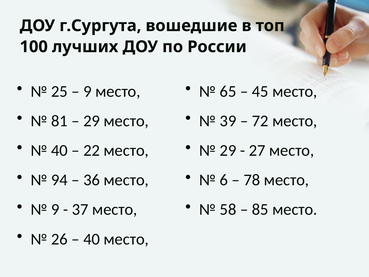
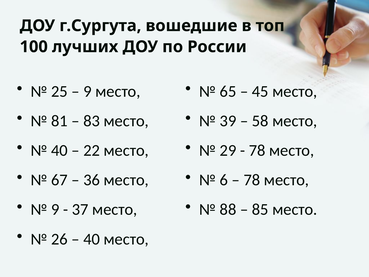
29: 29 -> 83 (92, 121)
72: 72 -> 58 (260, 121)
27: 27 -> 78 (257, 150)
94: 94 -> 67 (59, 180)
58: 58 -> 88 (228, 209)
